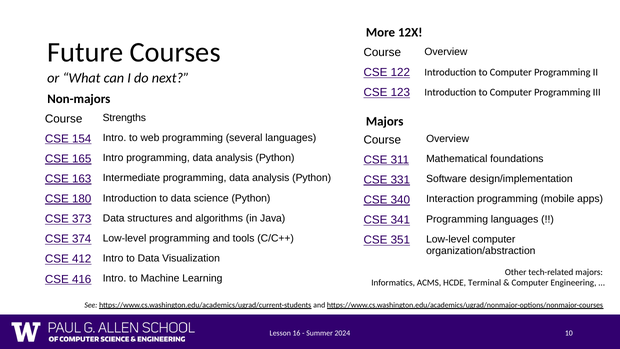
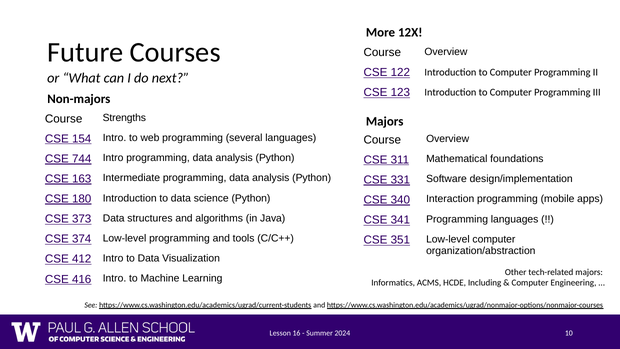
165: 165 -> 744 (82, 159)
Terminal: Terminal -> Including (485, 283)
